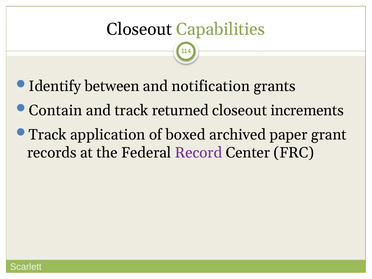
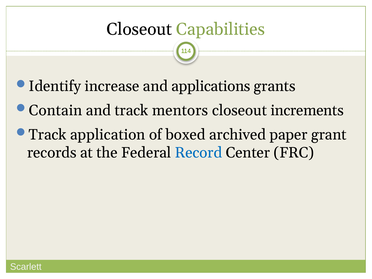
between: between -> increase (112, 86)
notification: notification -> applications (211, 86)
returned: returned -> mentors (180, 110)
Record colour: purple -> blue (199, 153)
